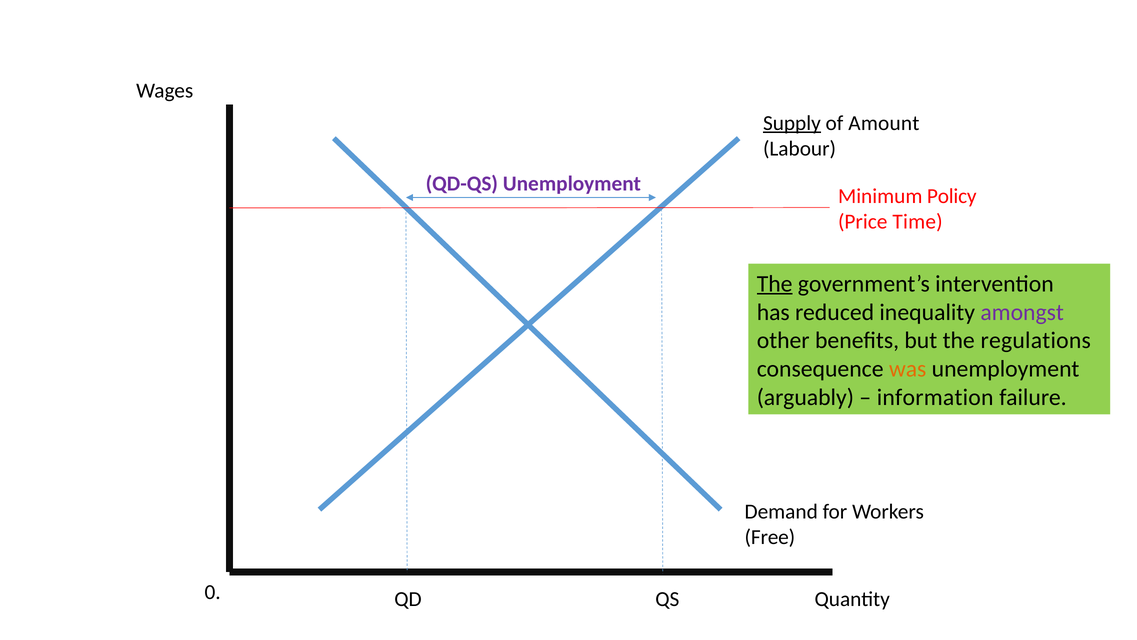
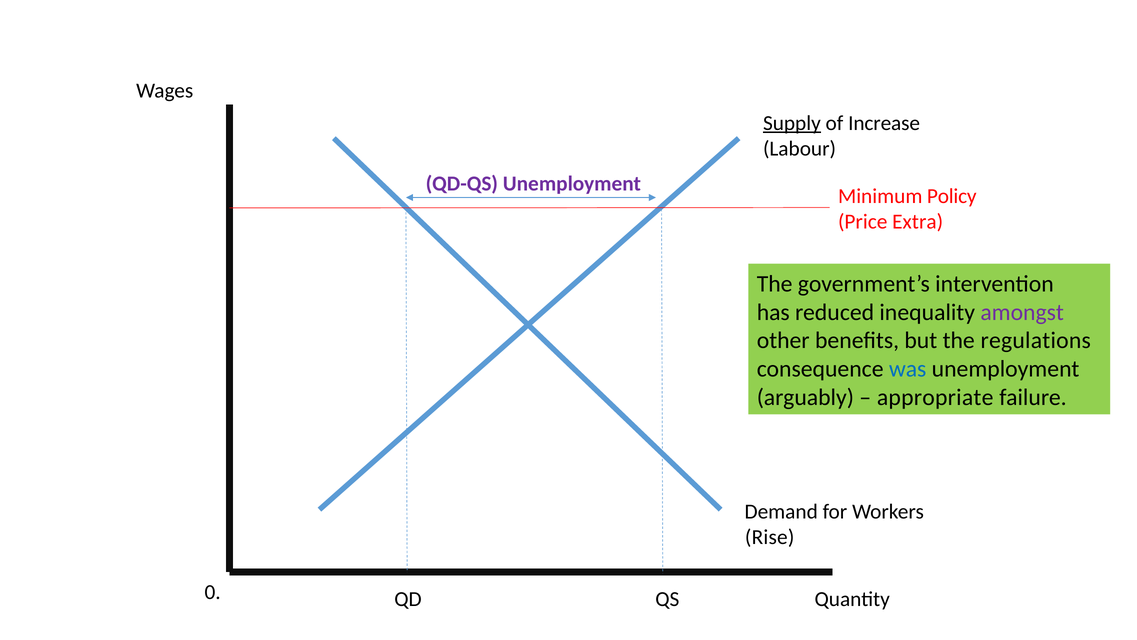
Amount: Amount -> Increase (884, 123)
Time: Time -> Extra (918, 222)
The underline: present -> none (775, 284)
was colour: orange -> blue (908, 369)
information: information -> appropriate (935, 397)
Free: Free -> Rise (770, 537)
